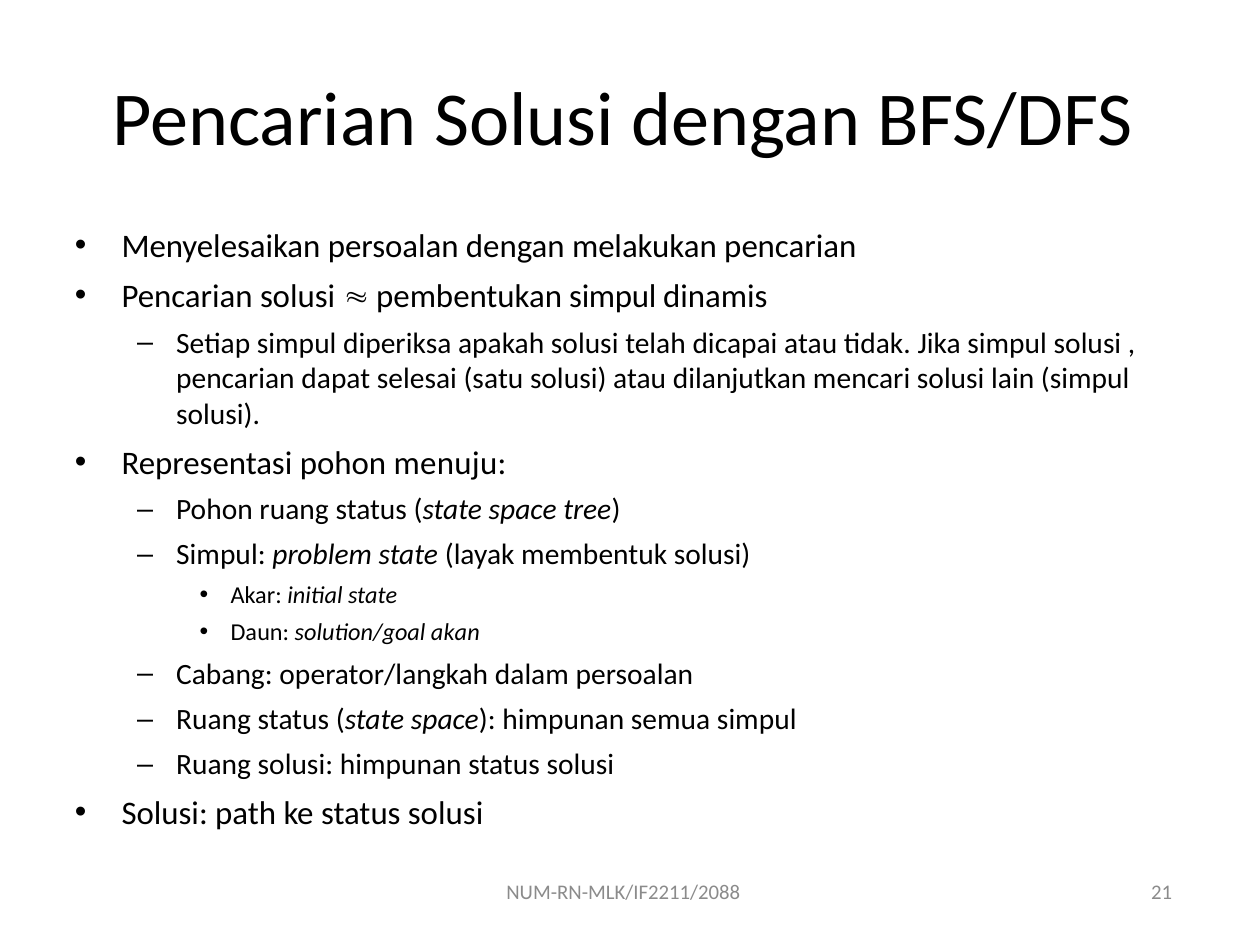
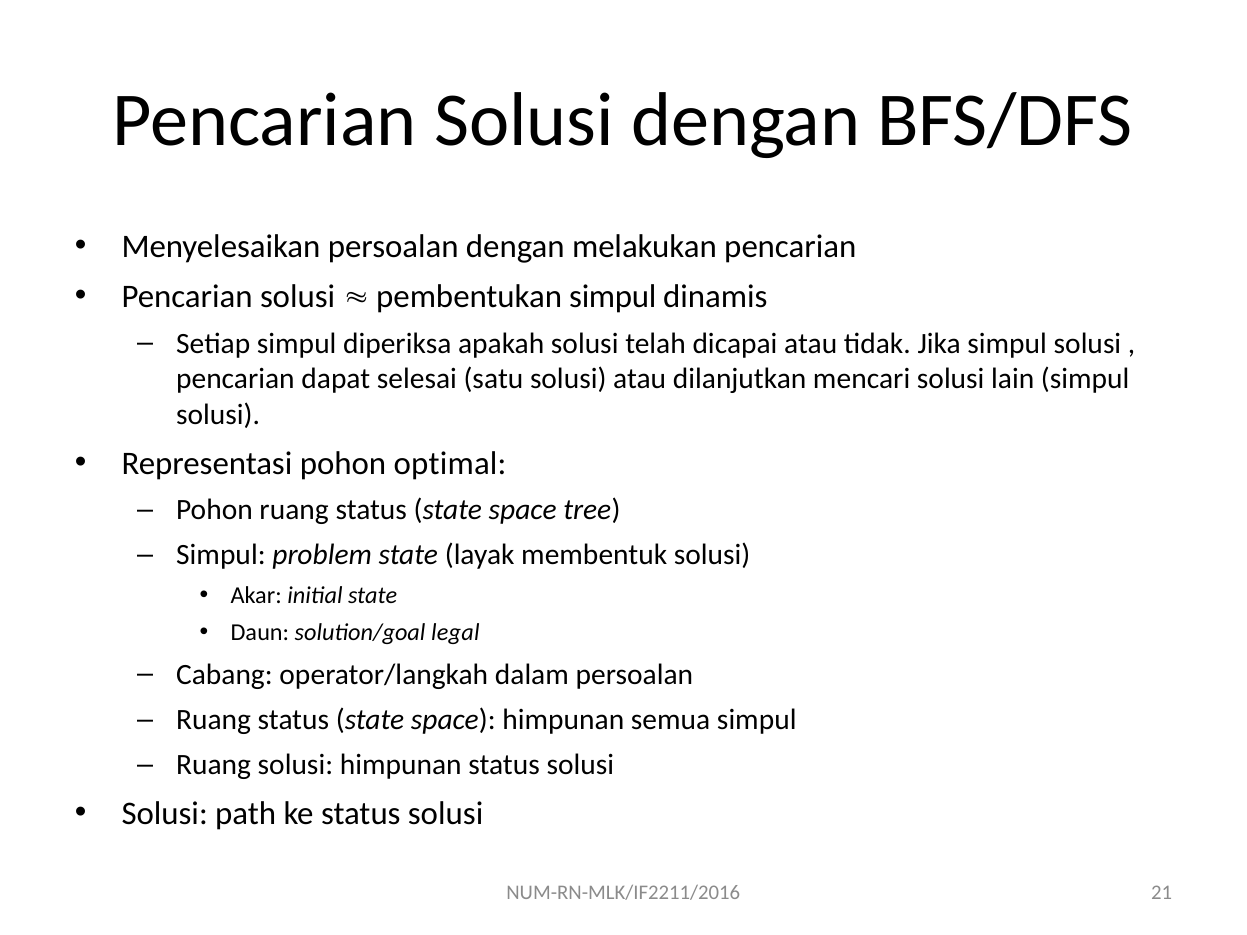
menuju: menuju -> optimal (450, 463)
akan: akan -> legal (455, 633)
NUM-RN-MLK/IF2211/2088: NUM-RN-MLK/IF2211/2088 -> NUM-RN-MLK/IF2211/2016 (623, 893)
